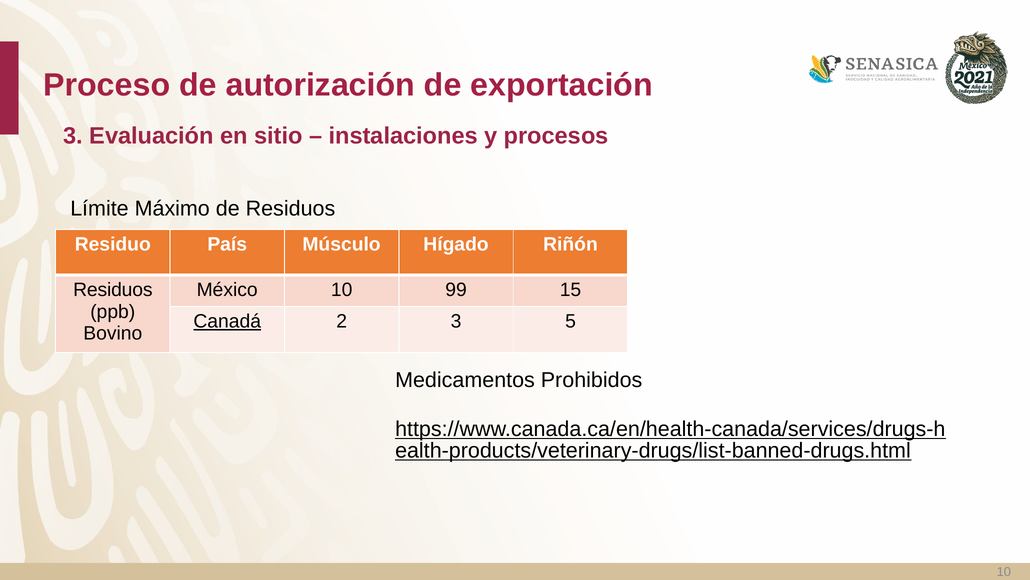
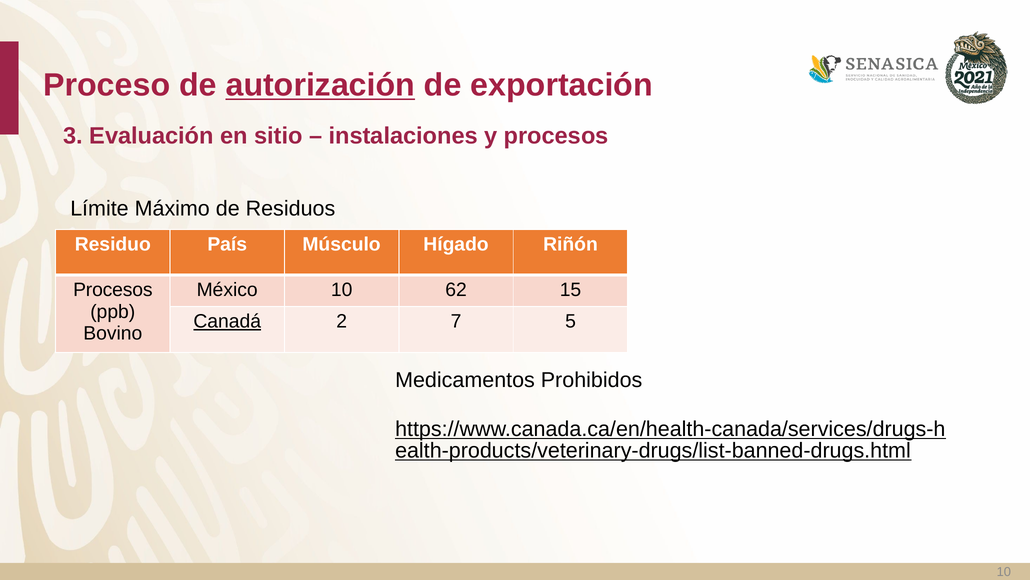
autorización underline: none -> present (320, 85)
Residuos: Residuos -> Procesos (113, 290)
99: 99 -> 62 (456, 290)
2 3: 3 -> 7 (456, 321)
